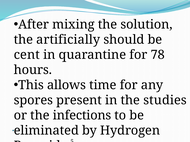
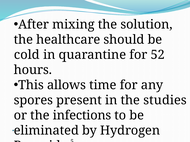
artificially: artificially -> healthcare (68, 40)
cent: cent -> cold (27, 55)
78: 78 -> 52 (158, 55)
